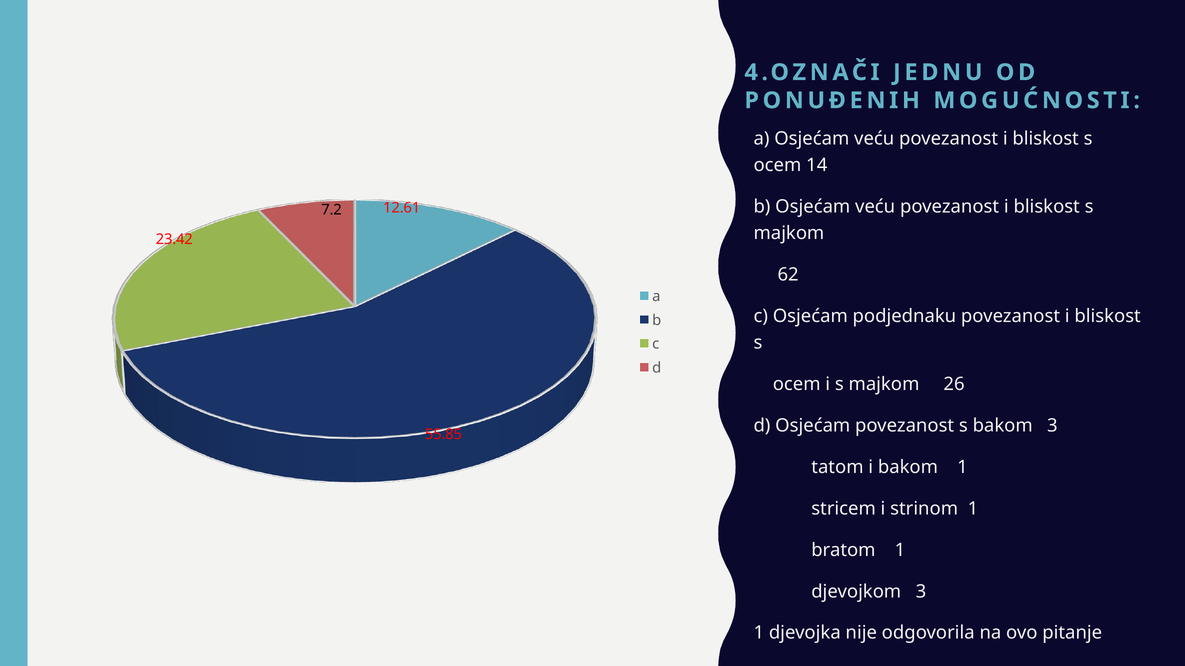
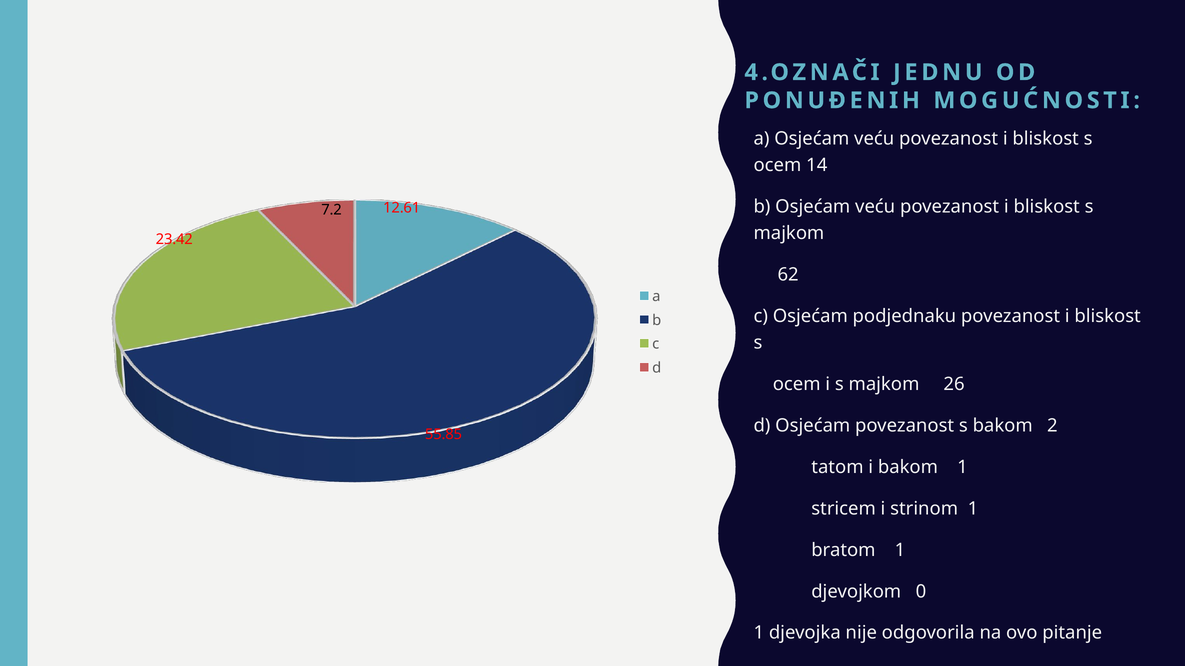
bakom 3: 3 -> 2 (1052, 426)
djevojkom 3: 3 -> 0 (921, 592)
